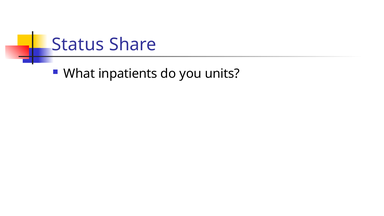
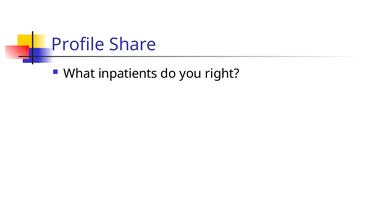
Status: Status -> Profile (78, 45)
units: units -> right (222, 74)
